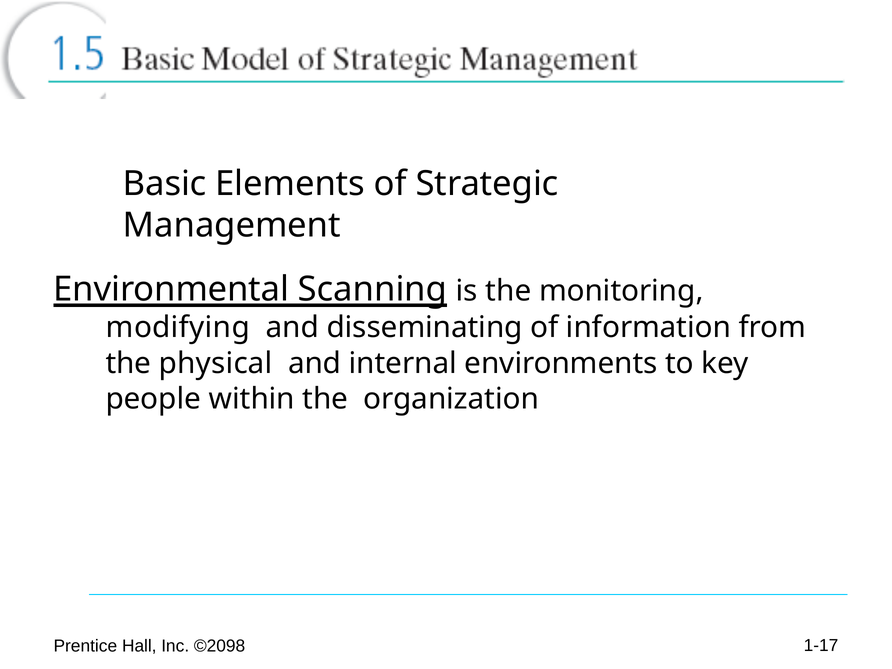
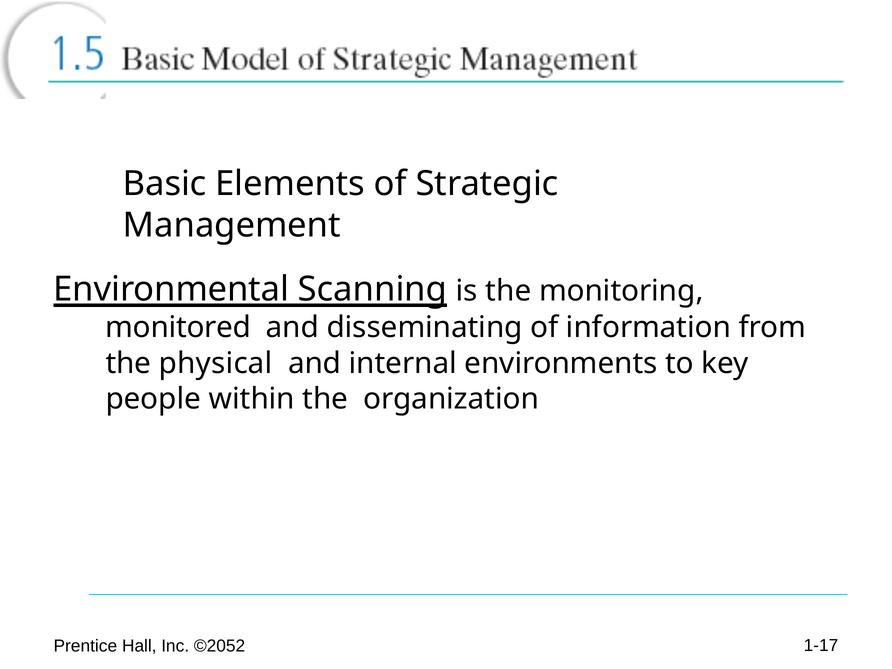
modifying: modifying -> monitored (178, 328)
©2098: ©2098 -> ©2052 (220, 646)
